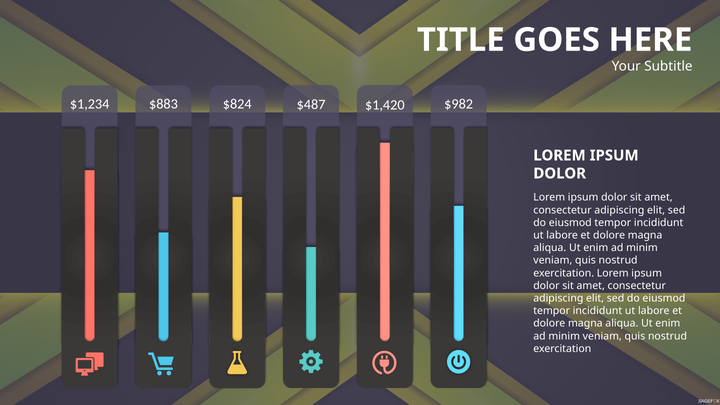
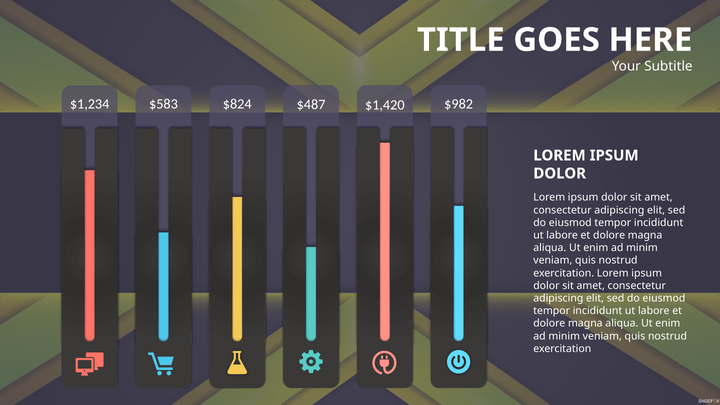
$883: $883 -> $583 (163, 104)
